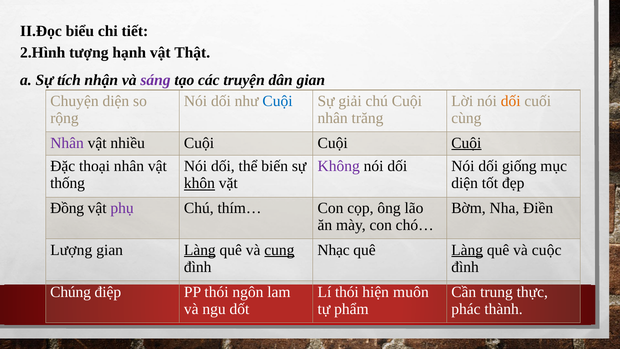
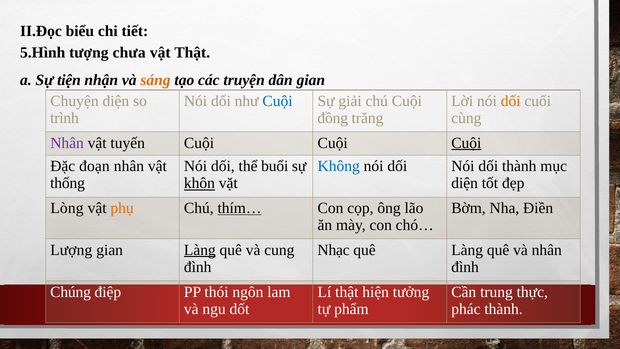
2.Hình: 2.Hình -> 5.Hình (43, 52)
hạnh: hạnh -> chưa (129, 52)
tích: tích -> tiện (69, 80)
sáng colour: purple -> orange (155, 80)
rộng: rộng -> trình (65, 118)
nhân: nhân -> đồng (333, 118)
nhiều: nhiều -> tuyến (128, 143)
thoại: thoại -> đoạn (94, 166)
biến: biến -> buổi (275, 166)
Không colour: purple -> blue (339, 166)
dối giống: giống -> thành (519, 166)
Đồng: Đồng -> Lòng (67, 208)
phụ colour: purple -> orange (122, 208)
thím… underline: none -> present (239, 208)
cung underline: present -> none (279, 250)
Làng underline: present -> none (467, 250)
và cuộc: cuộc -> nhân (547, 250)
Lí thói: thói -> thật (347, 292)
muôn: muôn -> tưởng (411, 292)
